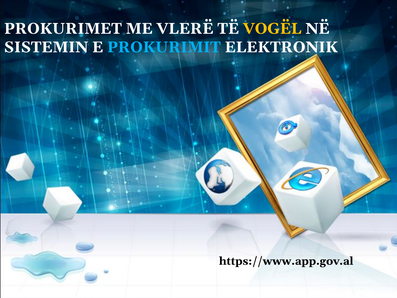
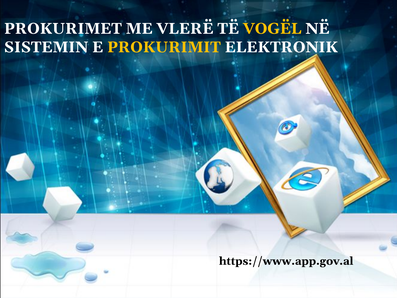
PROKURIMIT colour: light blue -> yellow (164, 47)
